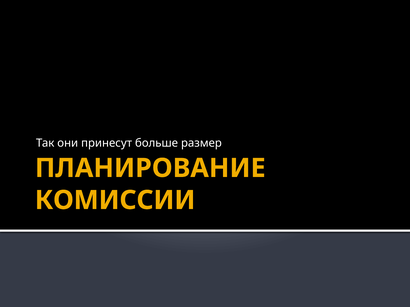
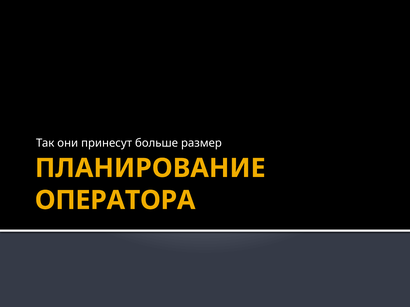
КОМИССИИ: КОМИССИИ -> ОПЕРАТОРА (115, 201)
